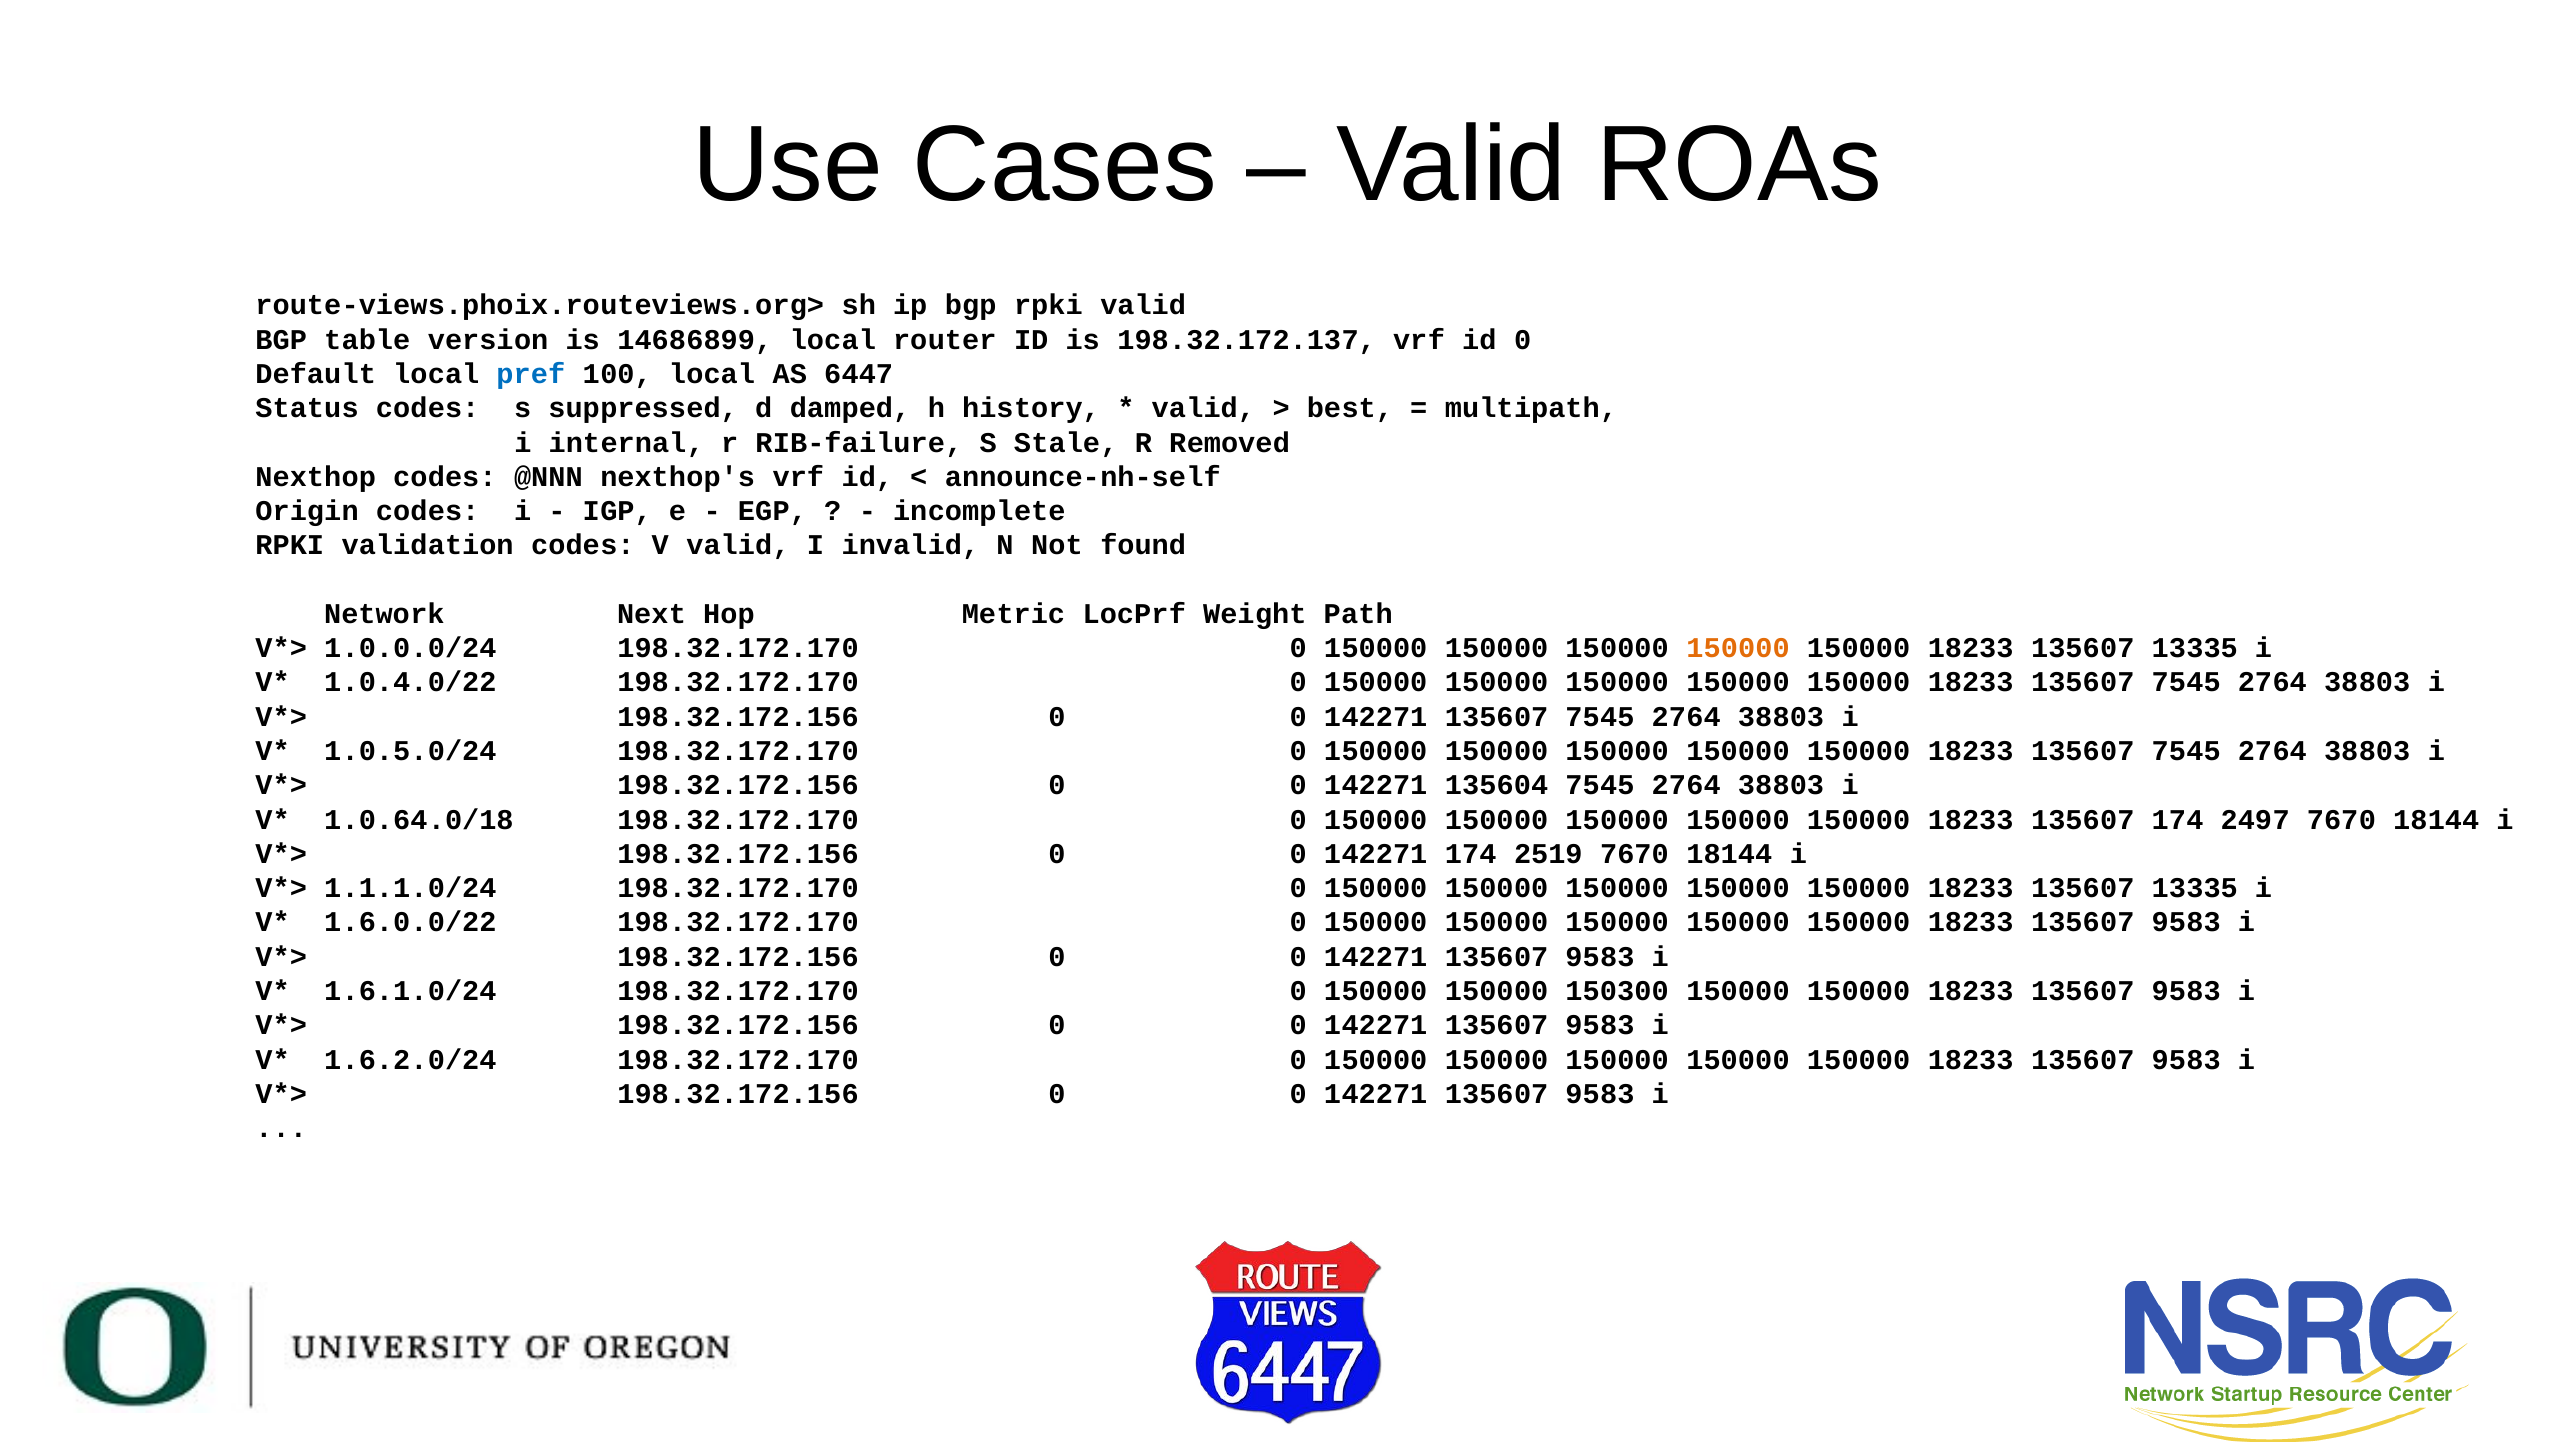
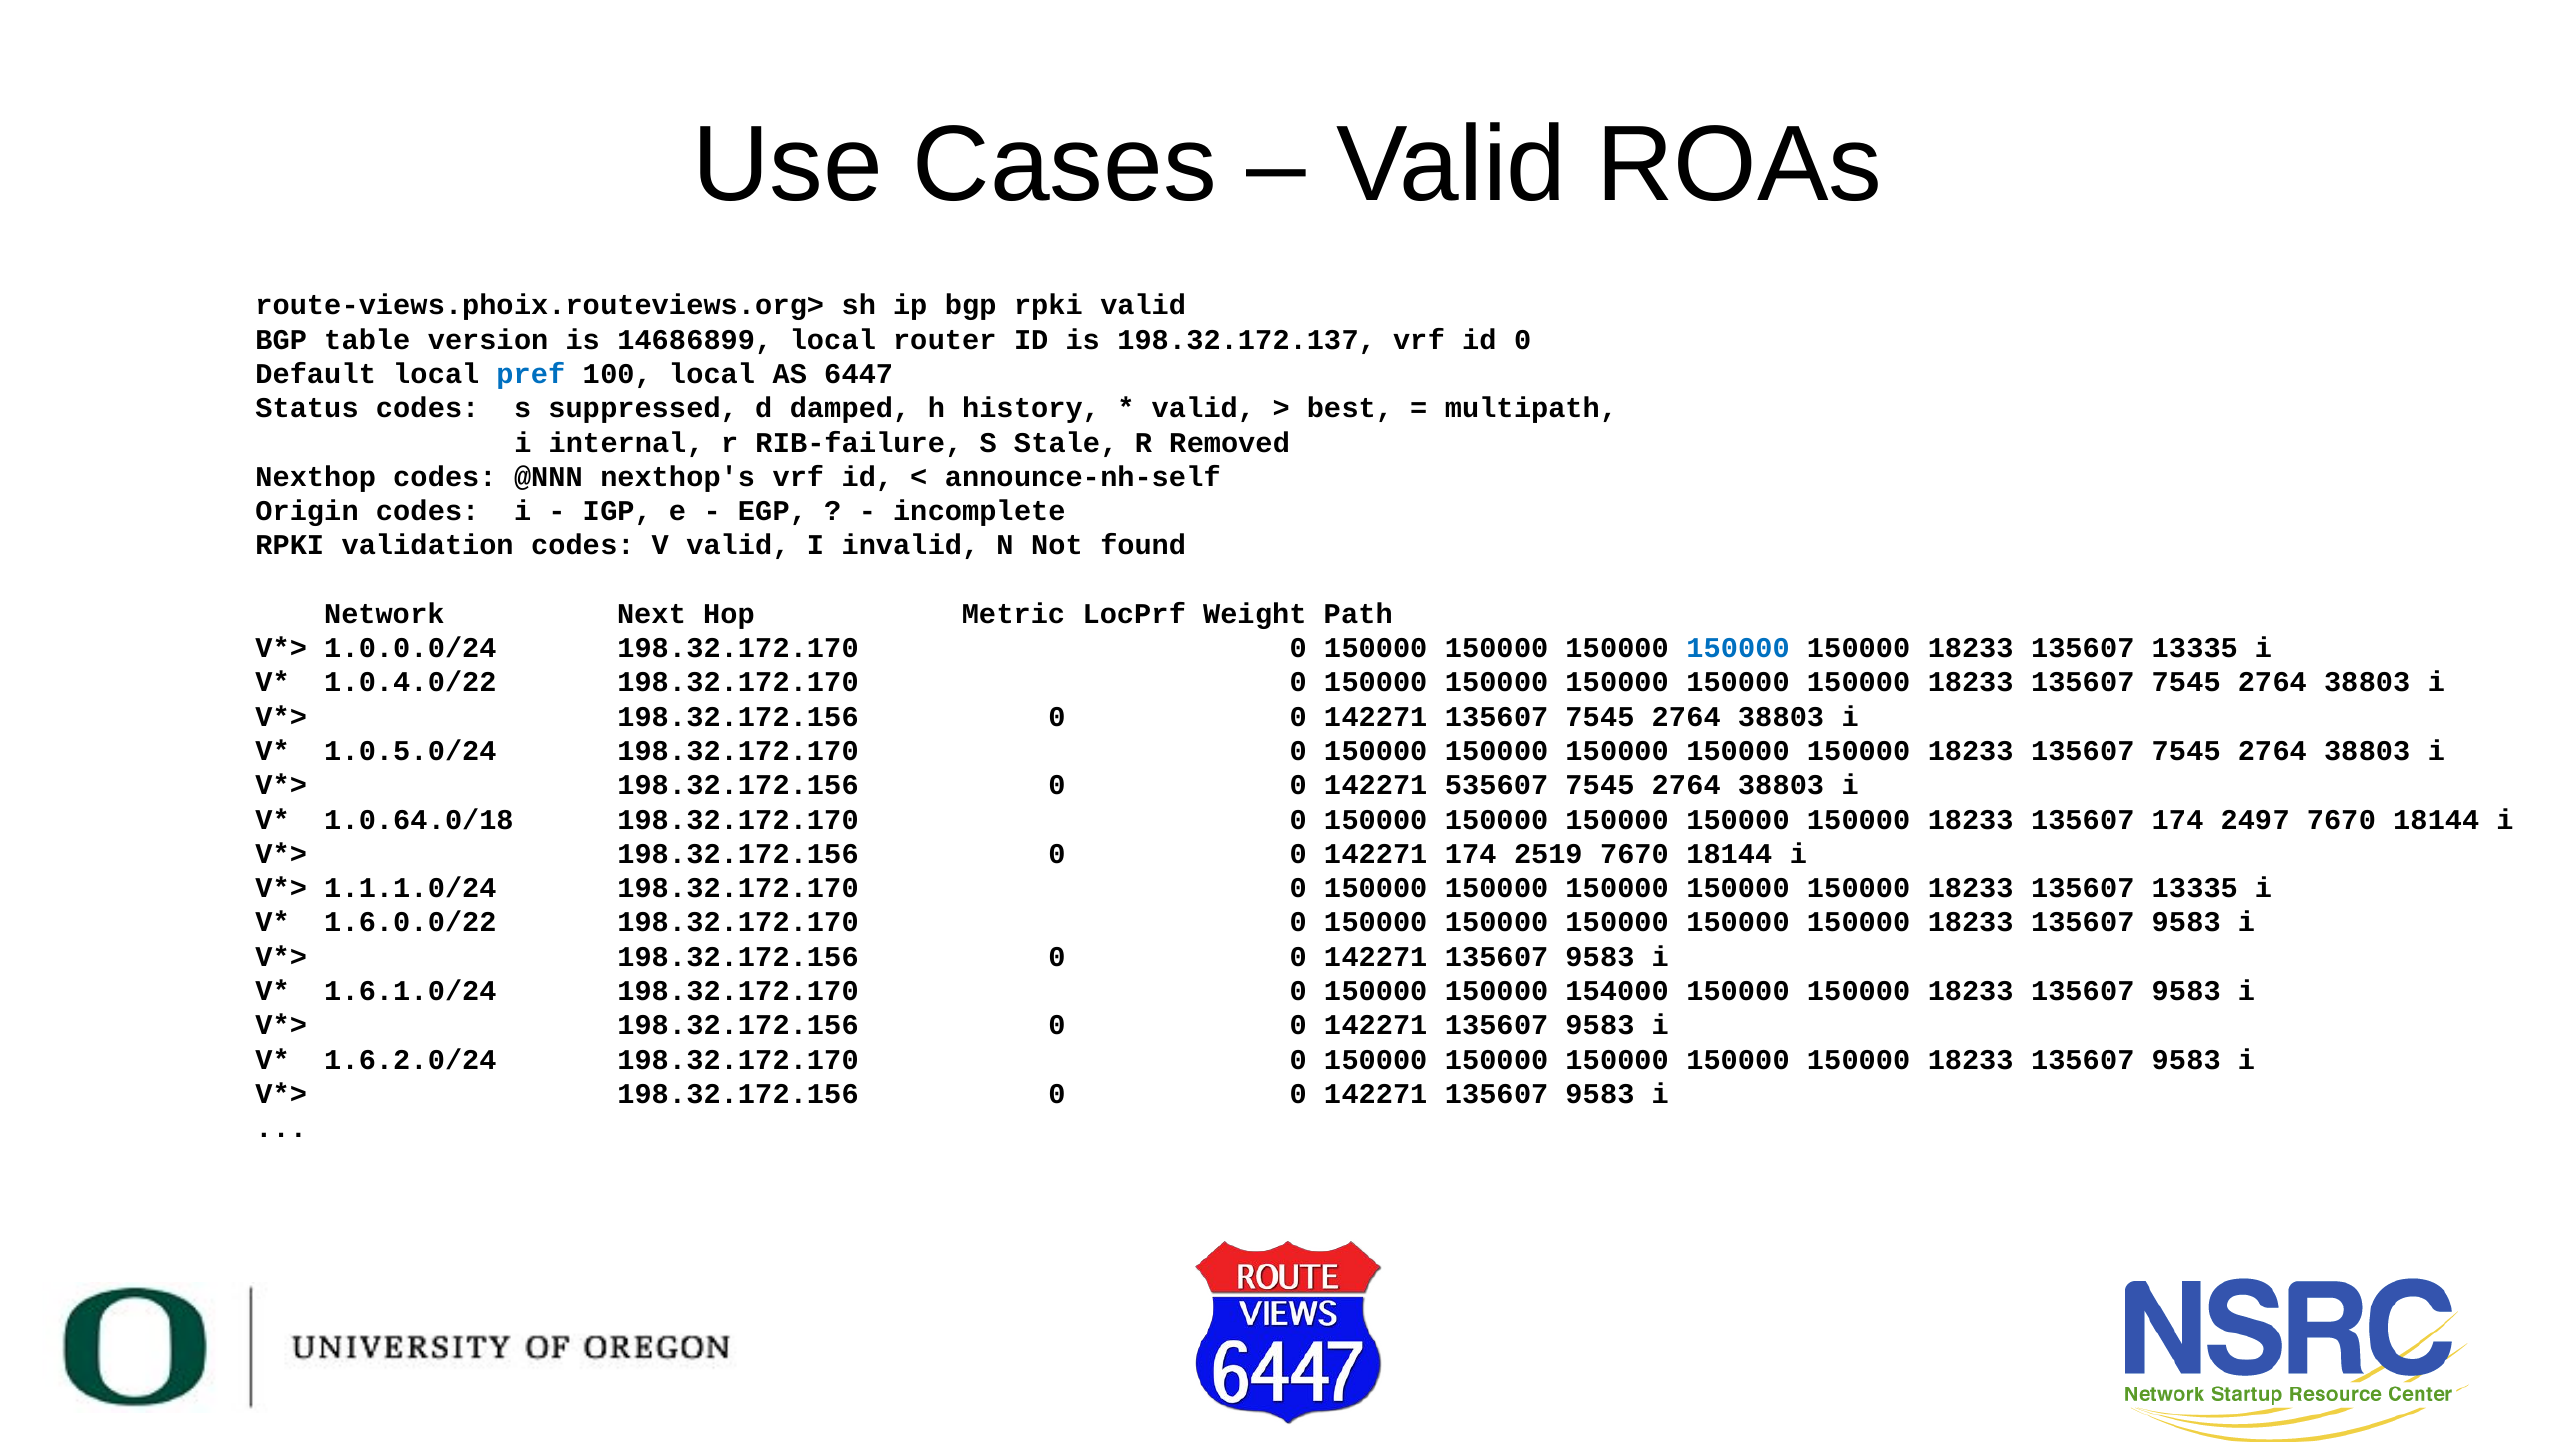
150000 colour: orange -> blue (1738, 648)
135604: 135604 -> 535607 (1497, 785)
150300: 150300 -> 154000 (1617, 991)
